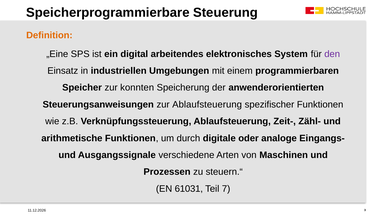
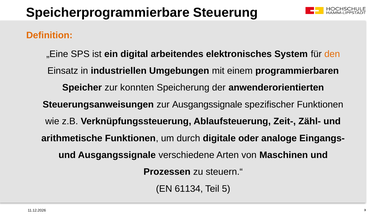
den colour: purple -> orange (332, 54)
zur Ablaufsteuerung: Ablaufsteuerung -> Ausgangssignale (207, 105)
61031: 61031 -> 61134 (189, 189)
7: 7 -> 5 (226, 189)
